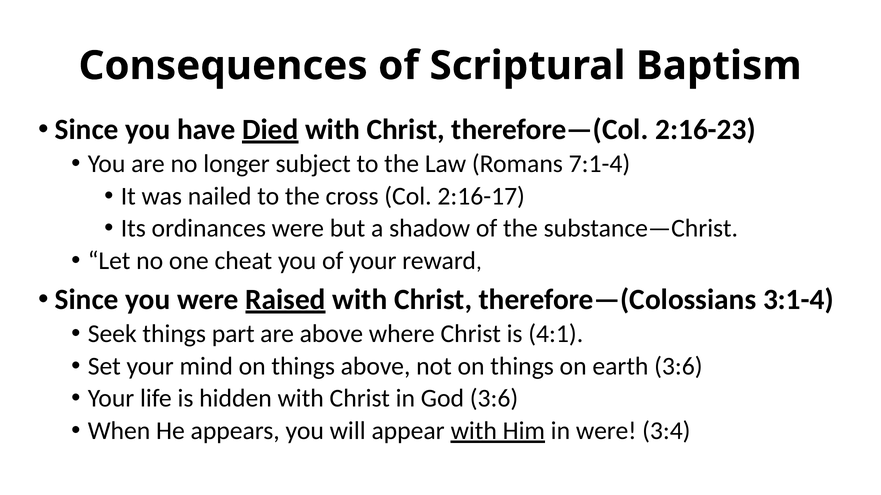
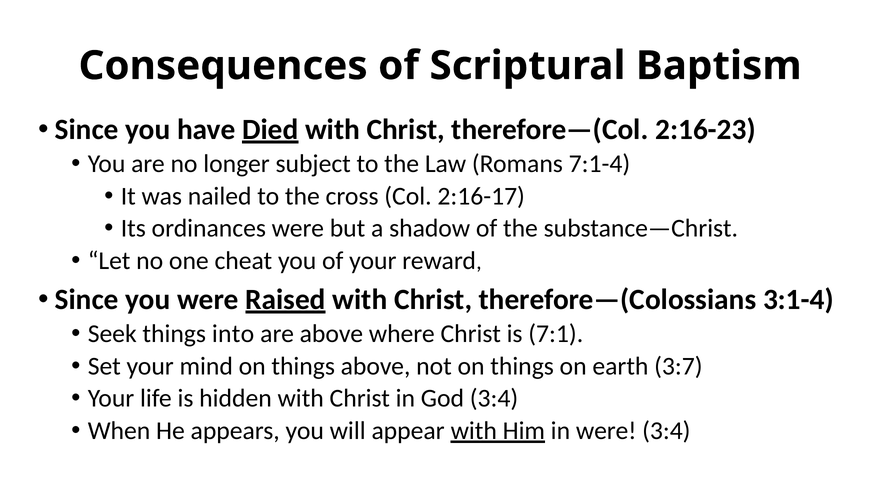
part: part -> into (233, 334)
4:1: 4:1 -> 7:1 (556, 334)
earth 3:6: 3:6 -> 3:7 (678, 367)
God 3:6: 3:6 -> 3:4 (494, 399)
